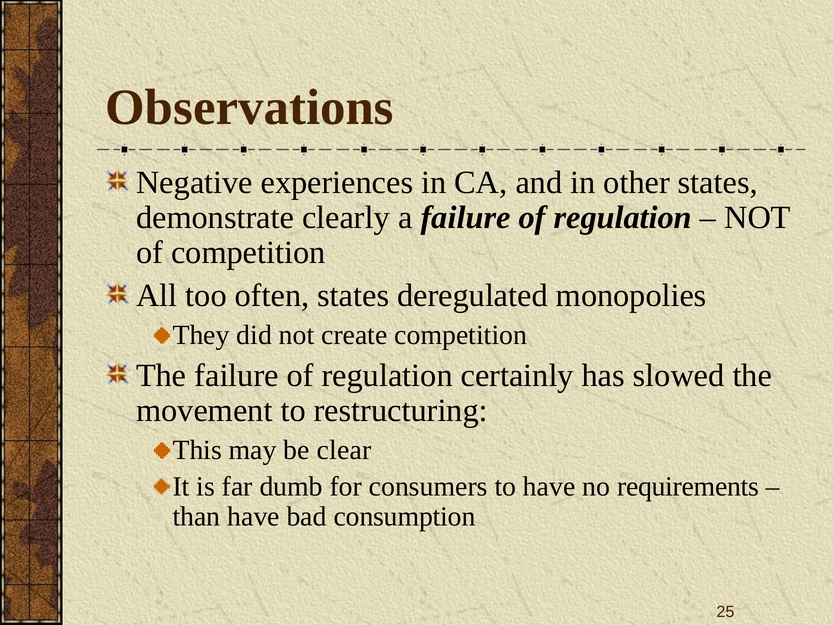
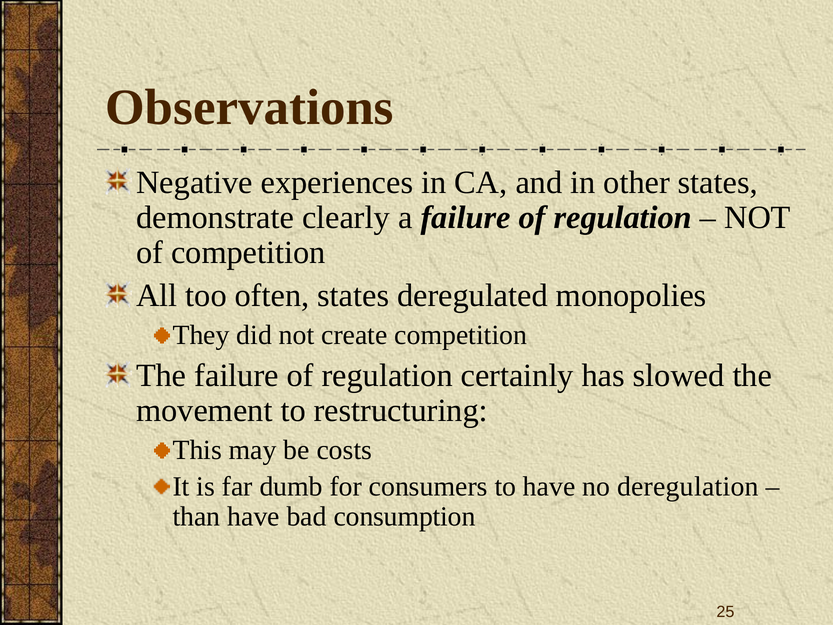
clear: clear -> costs (344, 450)
requirements: requirements -> deregulation (688, 487)
